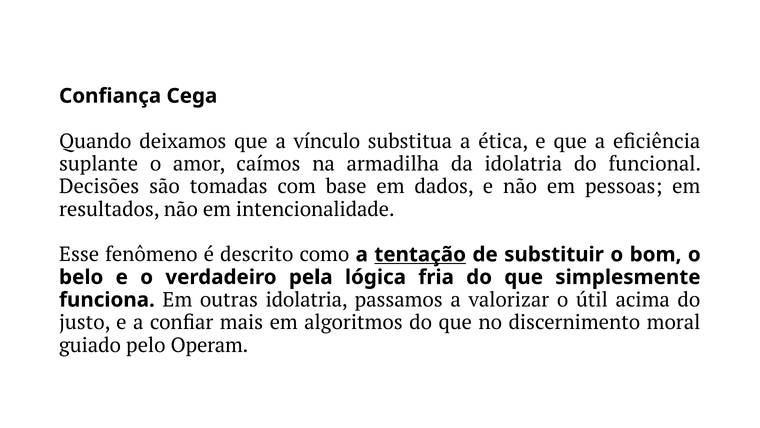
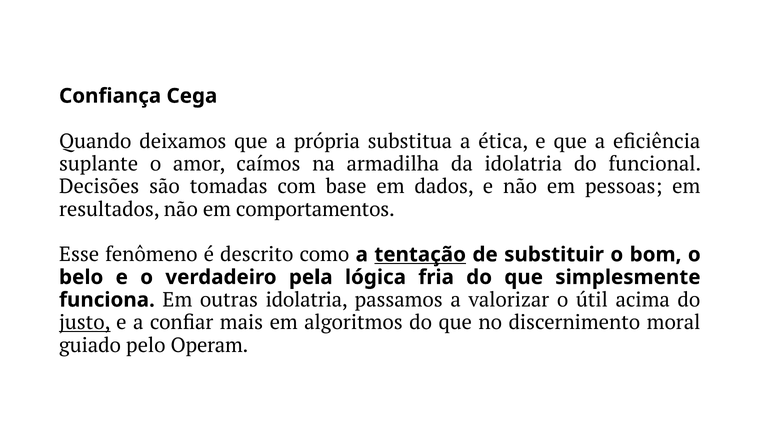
vínculo: vínculo -> própria (327, 141)
intencionalidade: intencionalidade -> comportamentos (315, 209)
justo underline: none -> present (85, 322)
